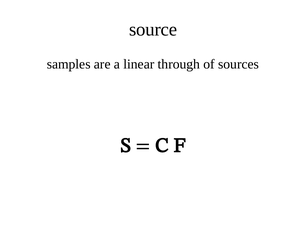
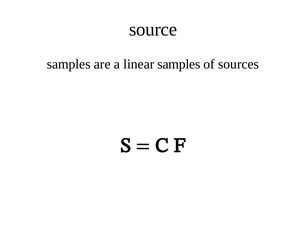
linear through: through -> samples (179, 64)
